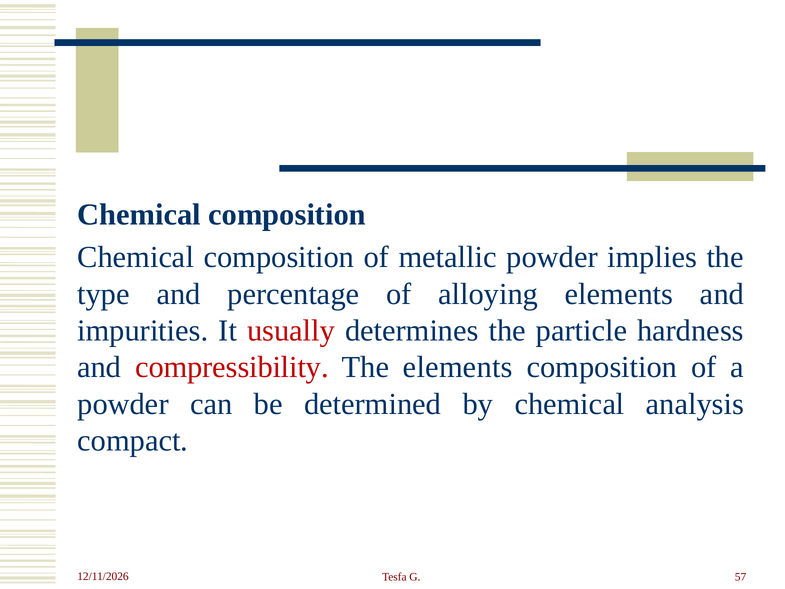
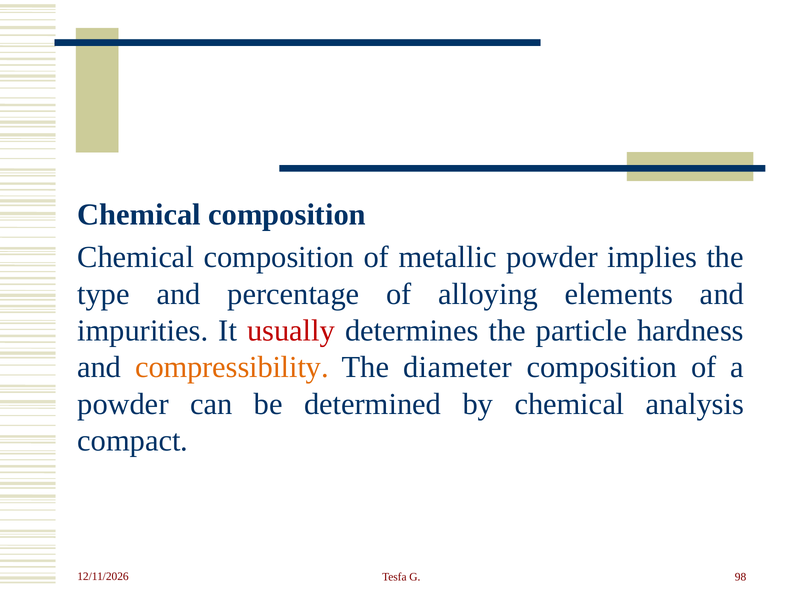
compressibility colour: red -> orange (232, 367)
The elements: elements -> diameter (458, 367)
57: 57 -> 98 (741, 577)
